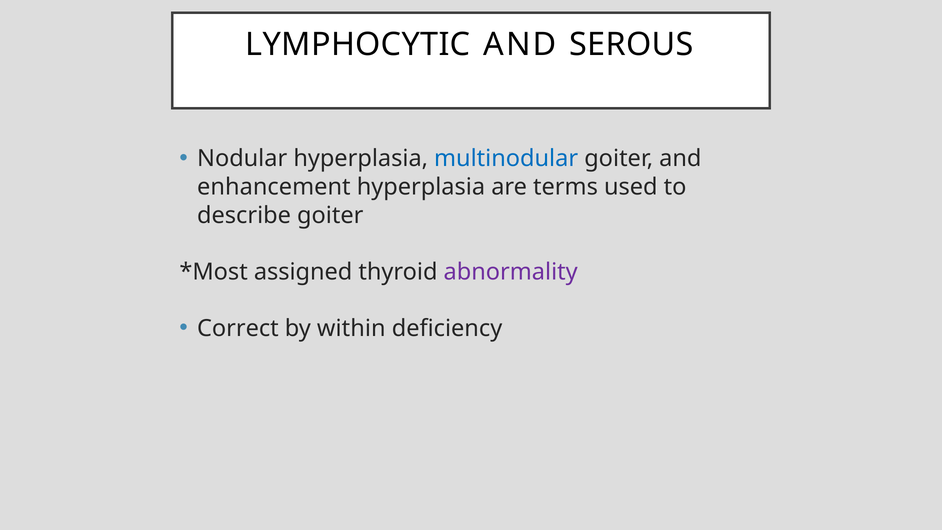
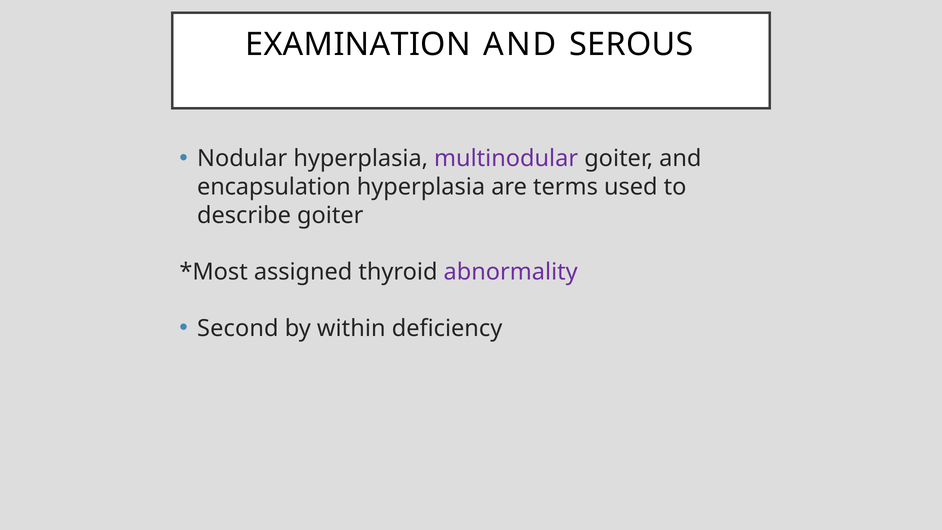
LYMPHOCYTIC: LYMPHOCYTIC -> EXAMINATION (358, 44)
multinodular colour: blue -> purple (506, 159)
enhancement: enhancement -> encapsulation (274, 187)
Correct: Correct -> Second (238, 328)
